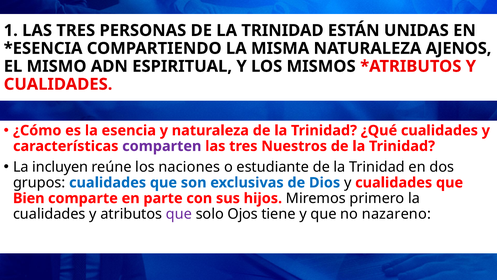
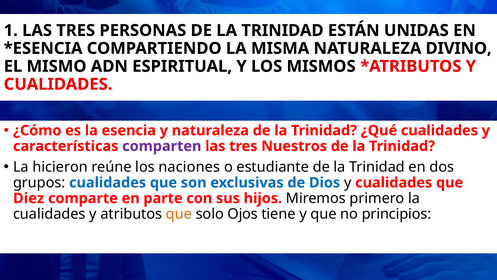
AJENOS: AJENOS -> DIVINO (459, 48)
incluyen: incluyen -> hicieron (60, 167)
Bien: Bien -> Diez (29, 198)
que colour: purple -> orange (179, 214)
nazareno: nazareno -> principios (397, 214)
